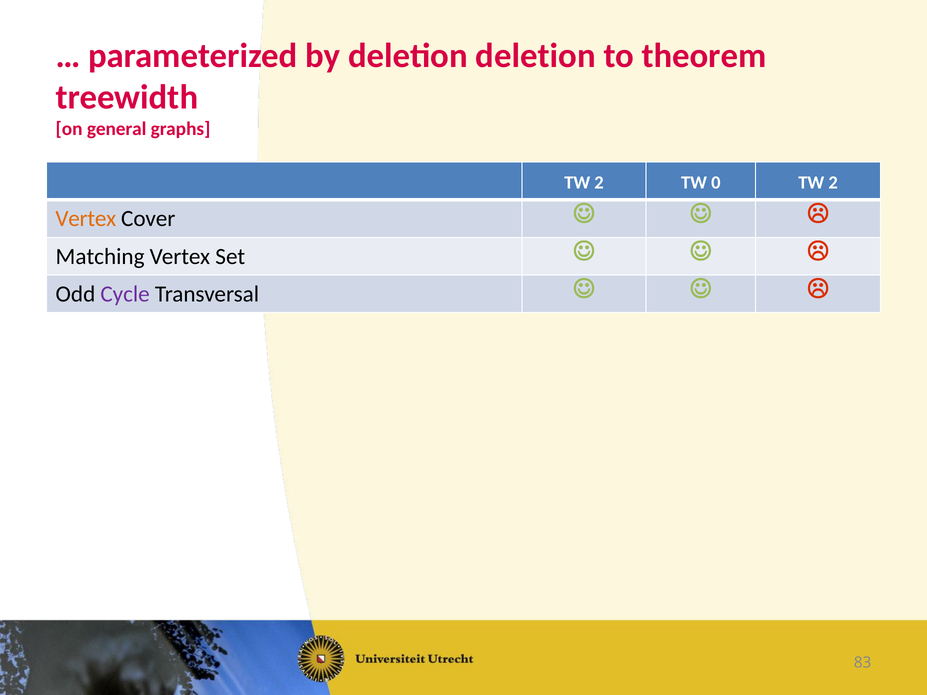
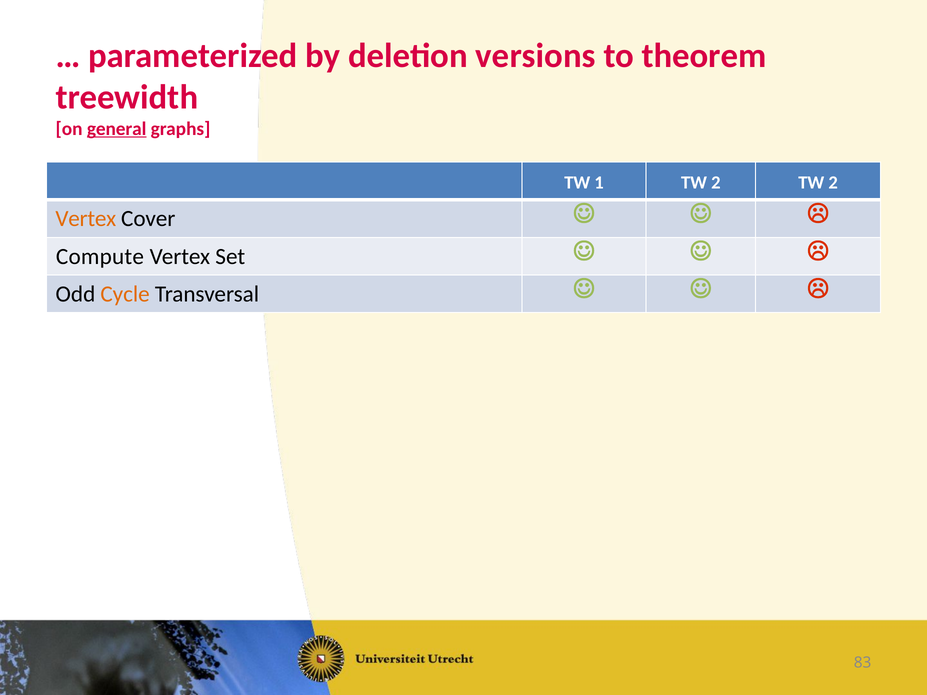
deletion deletion: deletion -> versions (536, 56)
general underline: none -> present (117, 129)
2: 2 -> 1 (599, 183)
0: 0 -> 2 (716, 183)
Matching: Matching -> Compute (100, 256)
Cycle colour: purple -> orange (125, 294)
